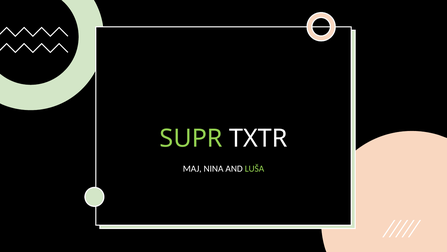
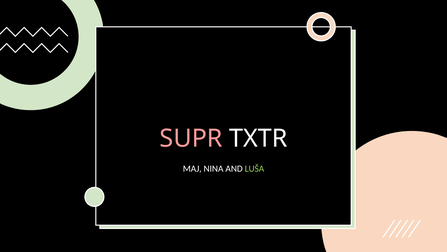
SUPR colour: light green -> pink (191, 138)
